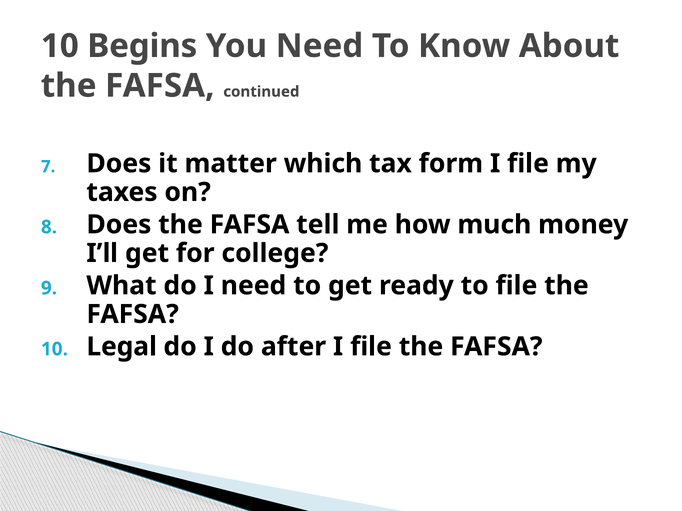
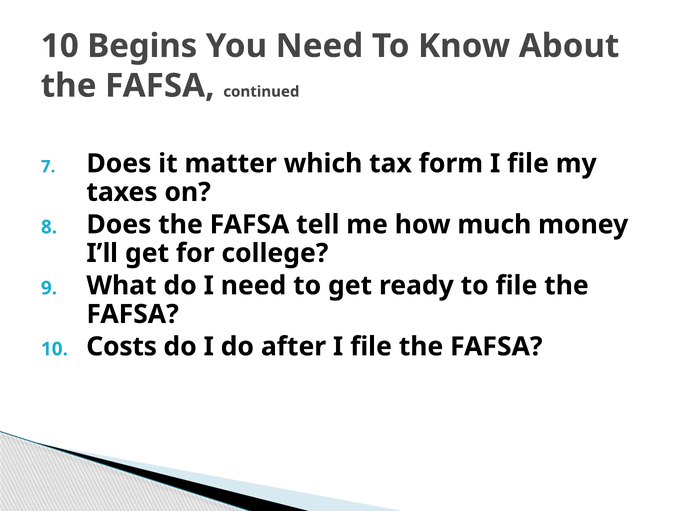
Legal: Legal -> Costs (122, 347)
